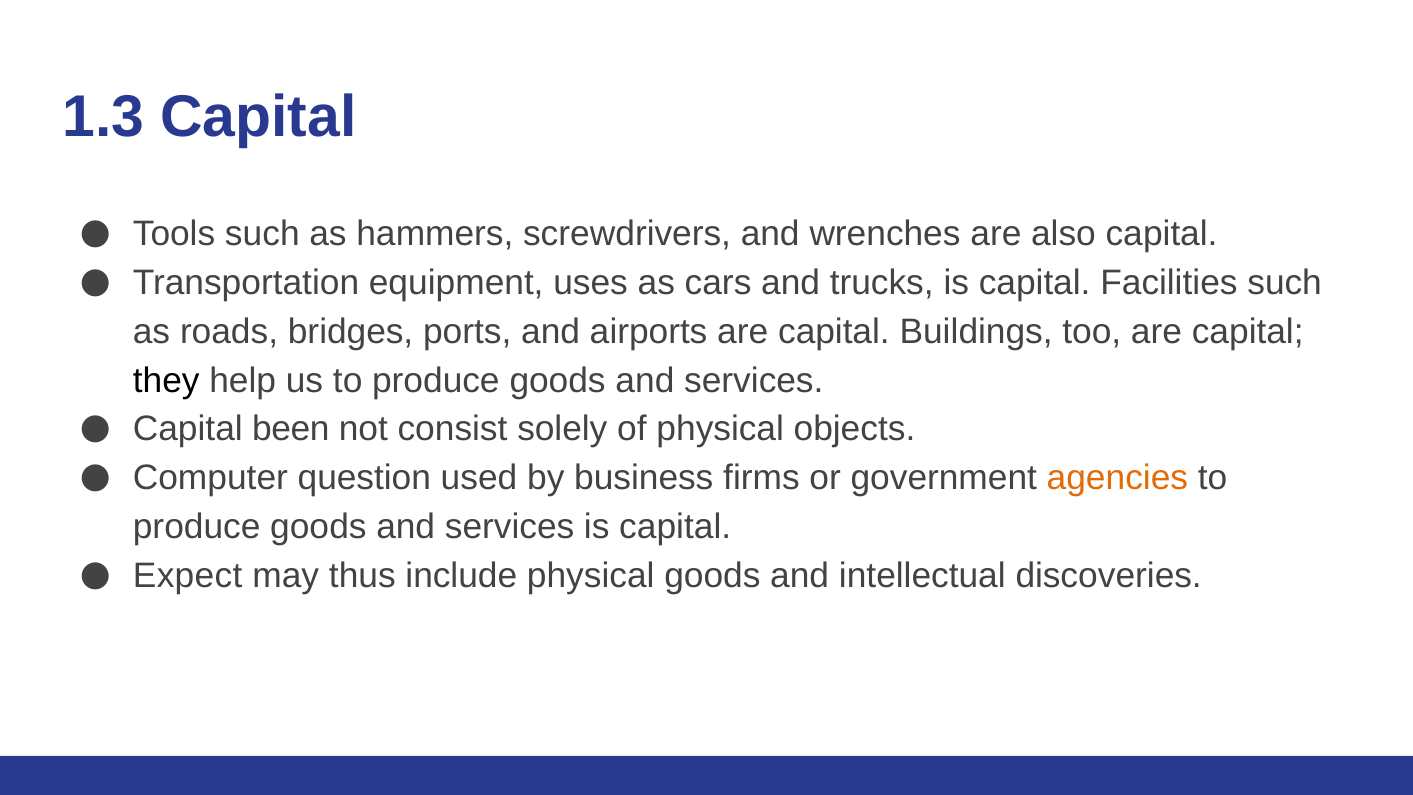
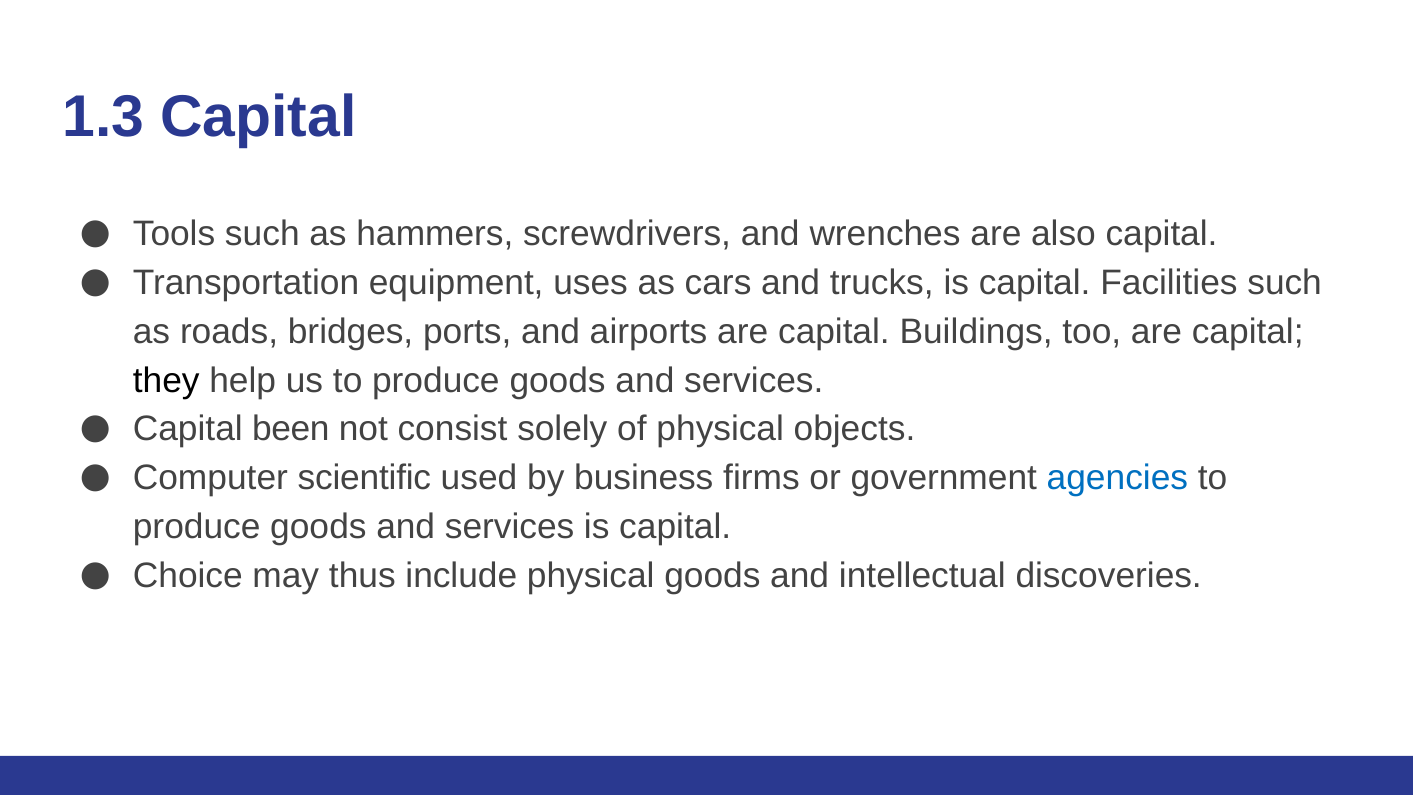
question: question -> scientific (364, 478)
agencies colour: orange -> blue (1117, 478)
Expect: Expect -> Choice (188, 575)
